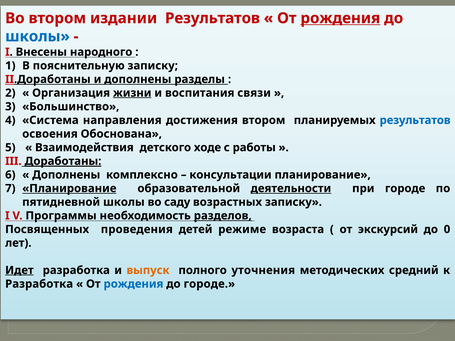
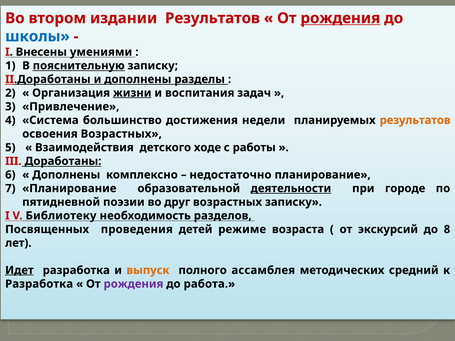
народного: народного -> умениями (101, 52)
пояснительную underline: none -> present (79, 66)
связи: связи -> задач (254, 93)
Большинство: Большинство -> Привлечение (71, 107)
направления: направления -> большинство (122, 120)
достижения втором: втором -> недели (264, 120)
результатов colour: blue -> orange (415, 120)
освоения Обоснована: Обоснована -> Возрастных (121, 134)
Доработаны underline: present -> none (63, 161)
консультации: консультации -> недостаточно (230, 175)
Планирование underline: present -> none (69, 189)
пятидневной школы: школы -> поэзии (124, 202)
саду: саду -> друг (177, 202)
Программы: Программы -> Библиотеку (61, 216)
разделов underline: present -> none (223, 216)
0: 0 -> 8 (447, 229)
уточнения: уточнения -> ассамблея (263, 270)
рождения colour: blue -> purple (133, 284)
до городе: городе -> работа (209, 284)
